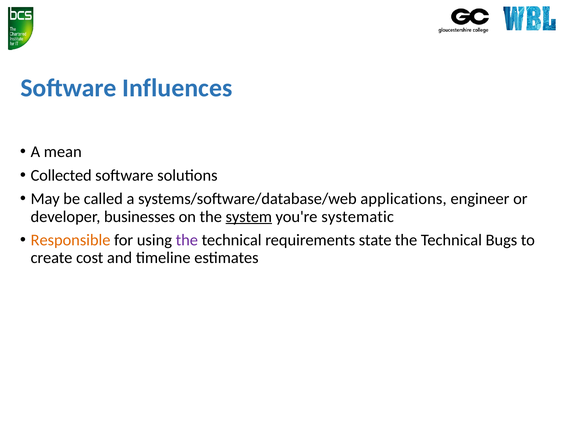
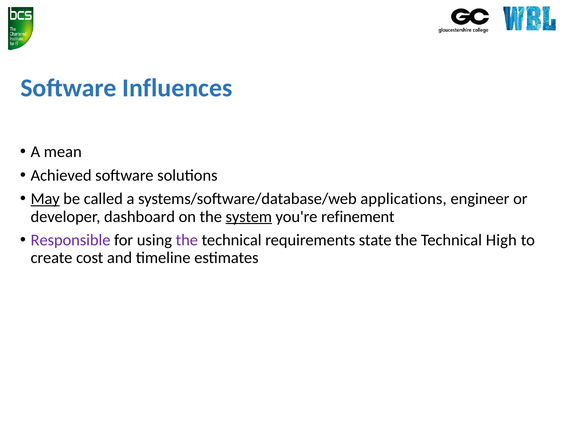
Collected: Collected -> Achieved (61, 175)
May underline: none -> present (45, 199)
businesses: businesses -> dashboard (140, 217)
systematic: systematic -> refinement (358, 217)
Responsible colour: orange -> purple (71, 240)
Bugs: Bugs -> High (501, 240)
